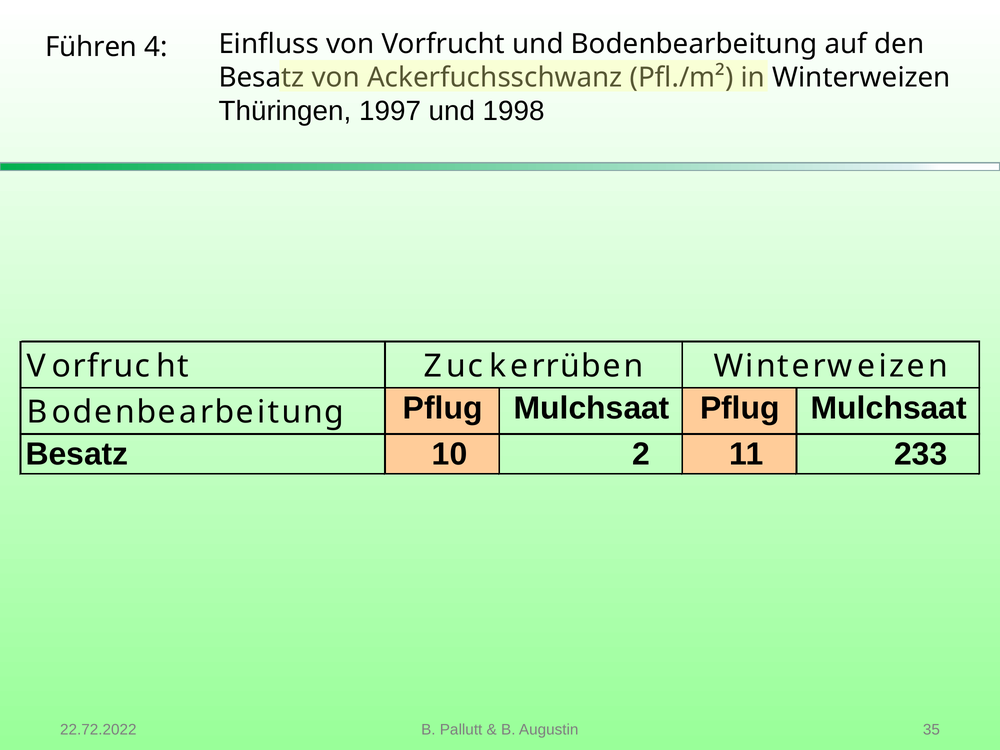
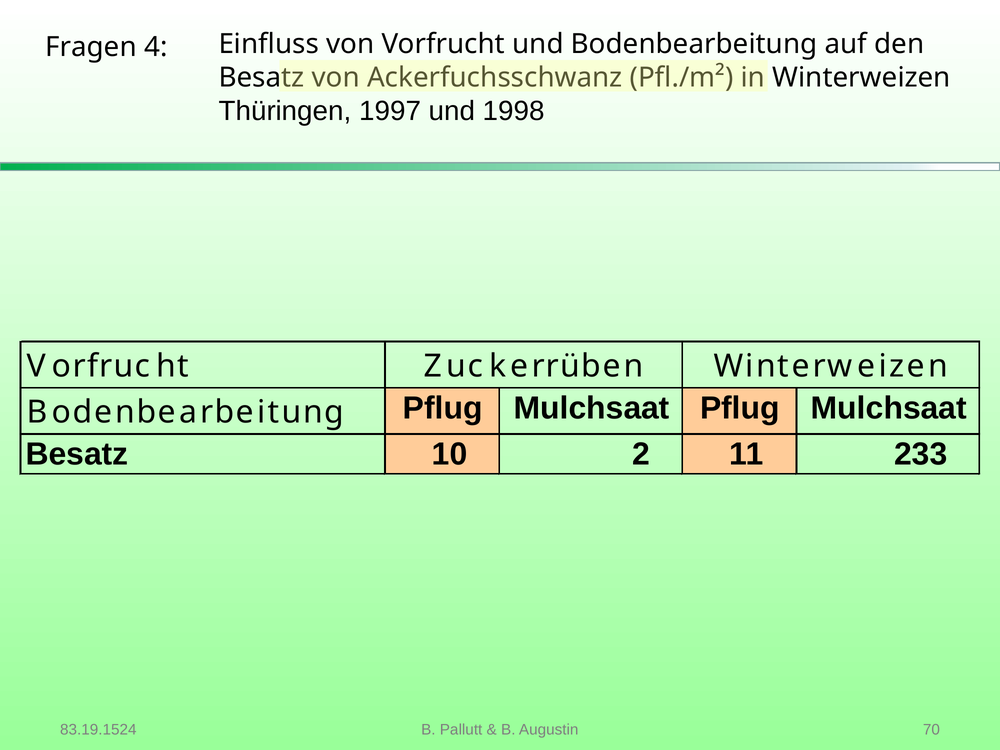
Führen: Führen -> Fragen (91, 47)
22.72.2022: 22.72.2022 -> 83.19.1524 (98, 730)
35: 35 -> 70 (931, 730)
